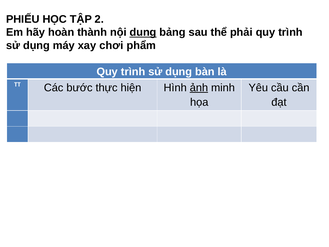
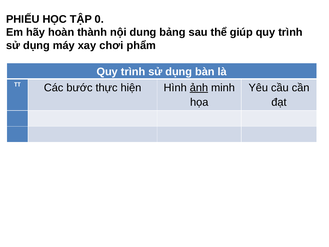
2: 2 -> 0 (99, 19)
dung underline: present -> none (143, 32)
phải: phải -> giúp (241, 32)
